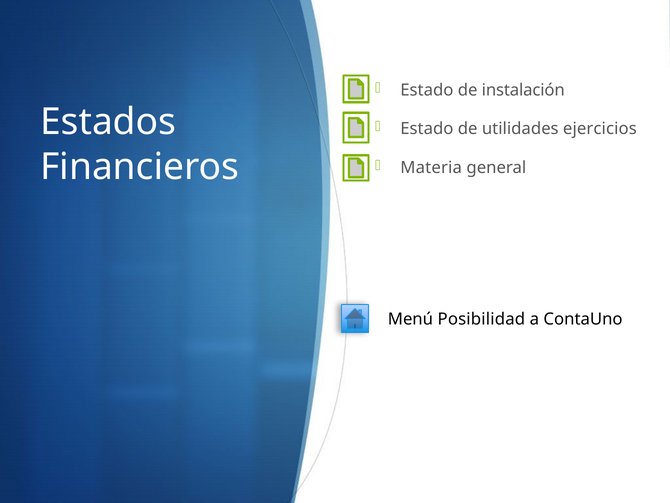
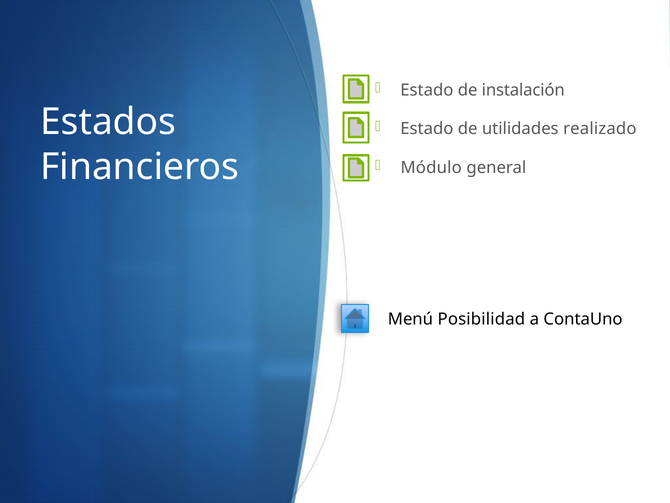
ejercicios: ejercicios -> realizado (600, 129)
Materia: Materia -> Módulo (431, 167)
